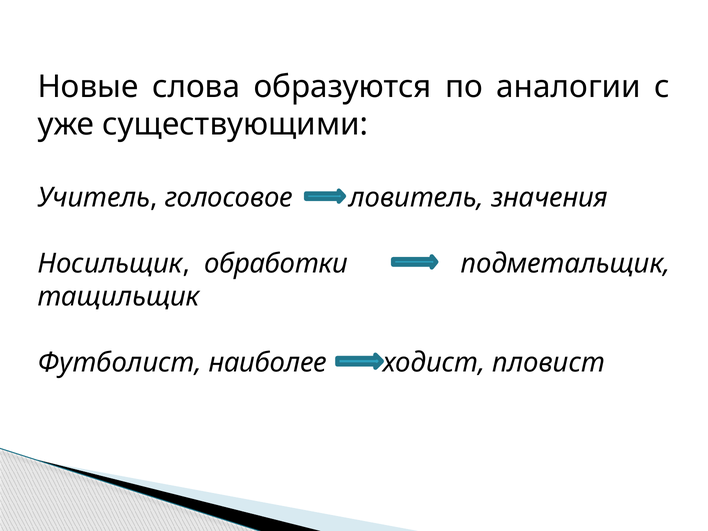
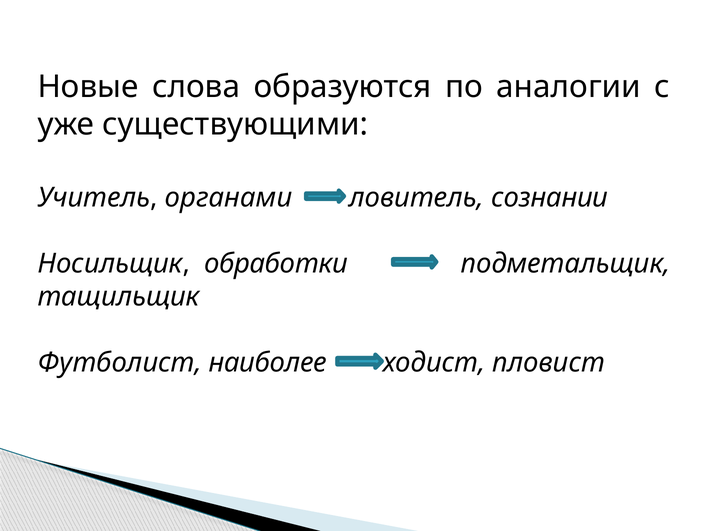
голосовое: голосовое -> органами (228, 197)
значения: значения -> сознании (550, 197)
